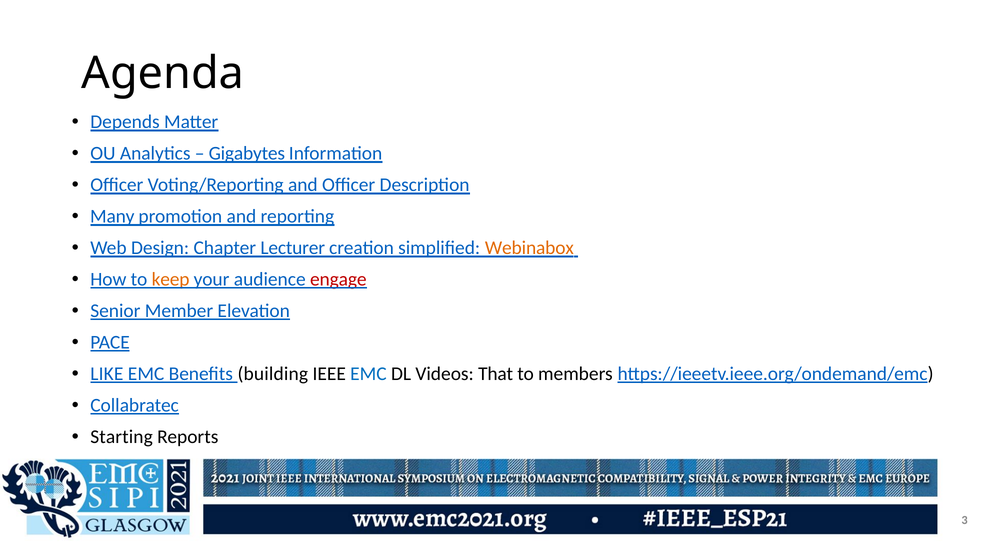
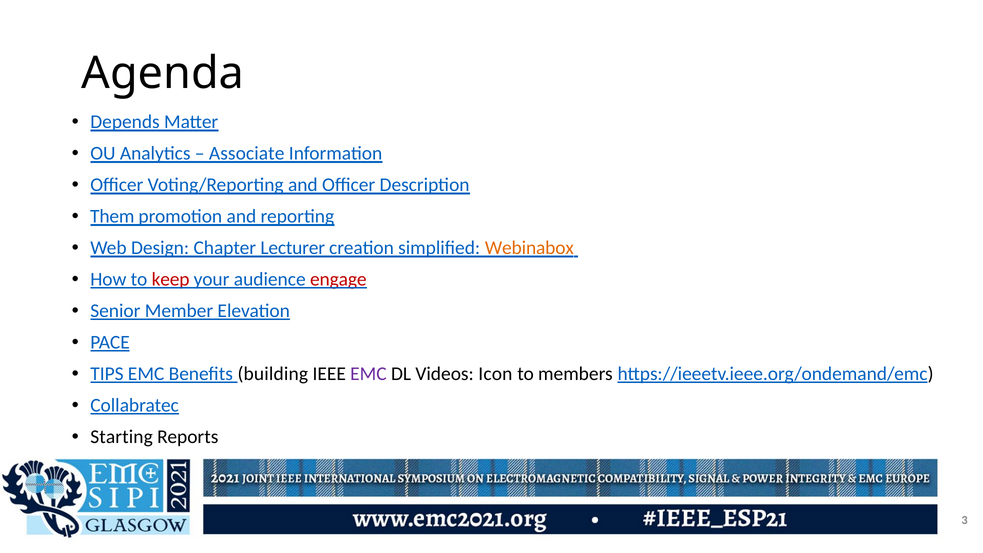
Gigabytes: Gigabytes -> Associate (247, 153)
Many: Many -> Them (112, 216)
keep colour: orange -> red (171, 279)
LIKE: LIKE -> TIPS (107, 374)
EMC colour: blue -> purple (368, 374)
That: That -> Icon (495, 374)
